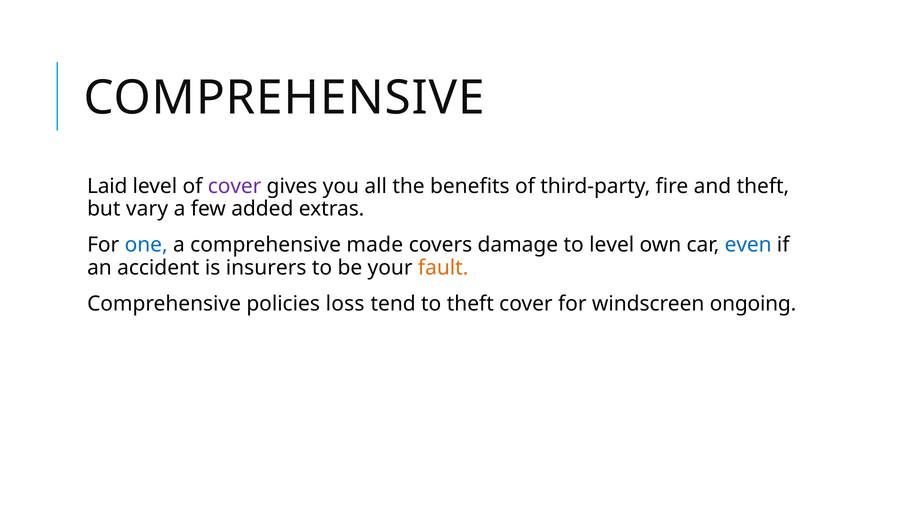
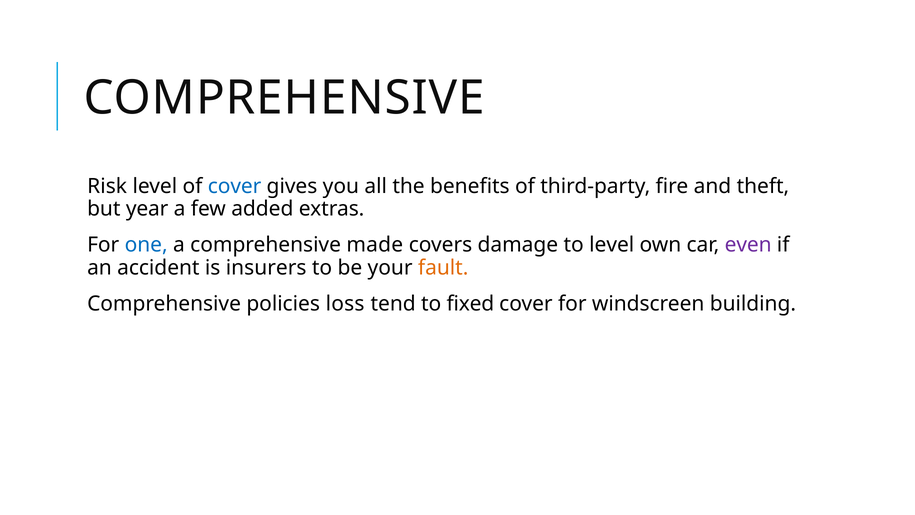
Laid: Laid -> Risk (107, 186)
cover colour: purple -> blue (235, 186)
vary: vary -> year (147, 209)
even colour: blue -> purple (748, 245)
to theft: theft -> fixed (470, 303)
ongoing: ongoing -> building (753, 303)
